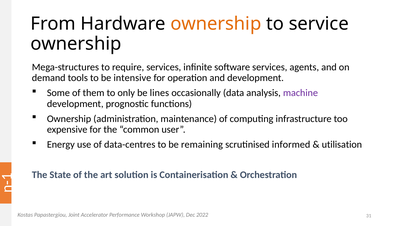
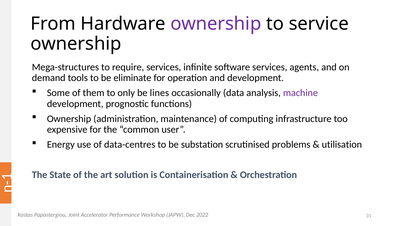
ownership colour: orange -> purple (216, 24)
intensive: intensive -> eliminate (132, 78)
remaining: remaining -> substation (202, 145)
informed: informed -> problems (291, 145)
